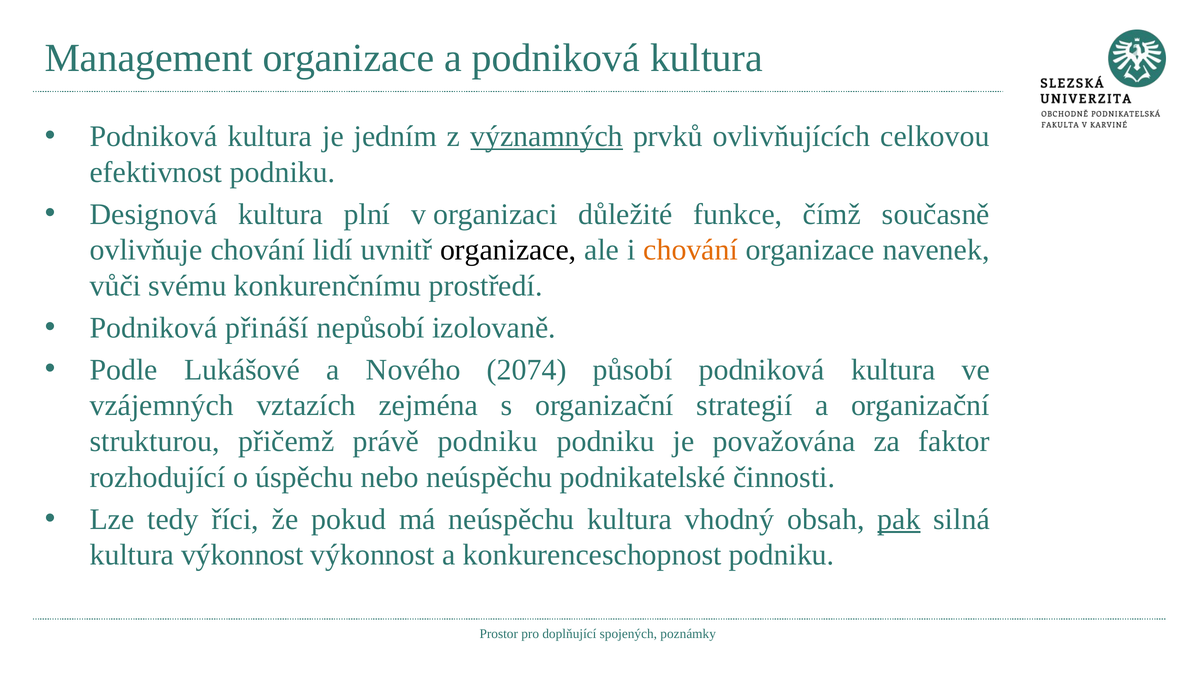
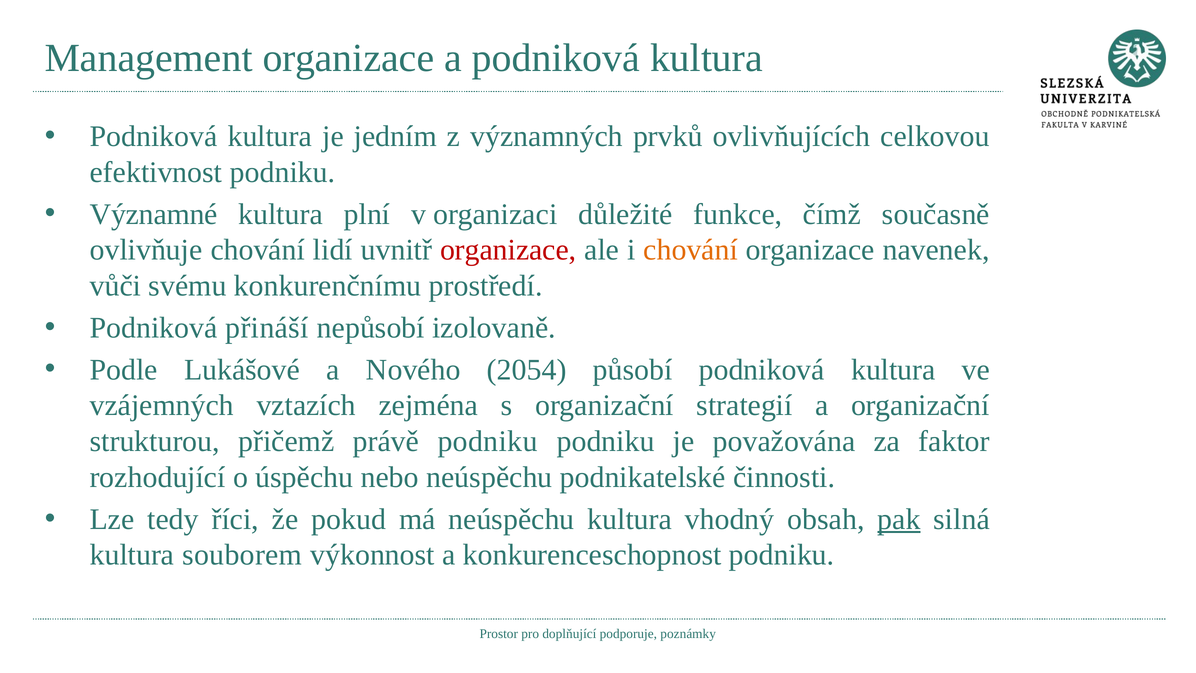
významných underline: present -> none (547, 136)
Designová: Designová -> Významné (154, 214)
organizace colour: black -> red (508, 250)
2074: 2074 -> 2054 (527, 370)
kultura výkonnost: výkonnost -> souborem (242, 555)
spojených: spojených -> podporuje (628, 634)
